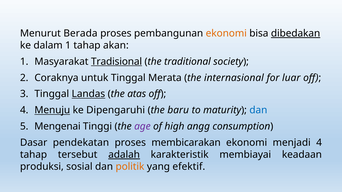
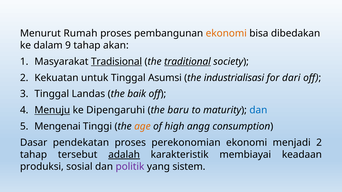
Berada: Berada -> Rumah (80, 33)
dibedakan underline: present -> none (296, 33)
dalam 1: 1 -> 9 (68, 45)
traditional underline: none -> present (187, 62)
Coraknya: Coraknya -> Kekuatan (56, 78)
Merata: Merata -> Asumsi (165, 78)
internasional: internasional -> industrialisasi (234, 78)
luar: luar -> dari (291, 78)
Landas underline: present -> none (88, 94)
atas: atas -> baik (137, 94)
age colour: purple -> orange (142, 127)
membicarakan: membicarakan -> perekonomian (186, 143)
menjadi 4: 4 -> 2 (319, 143)
politik colour: orange -> purple (130, 167)
efektif: efektif -> sistem (189, 167)
